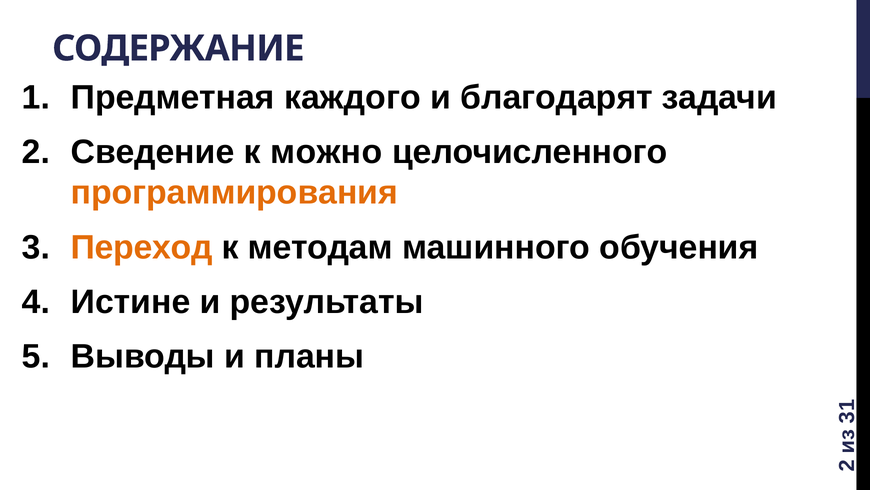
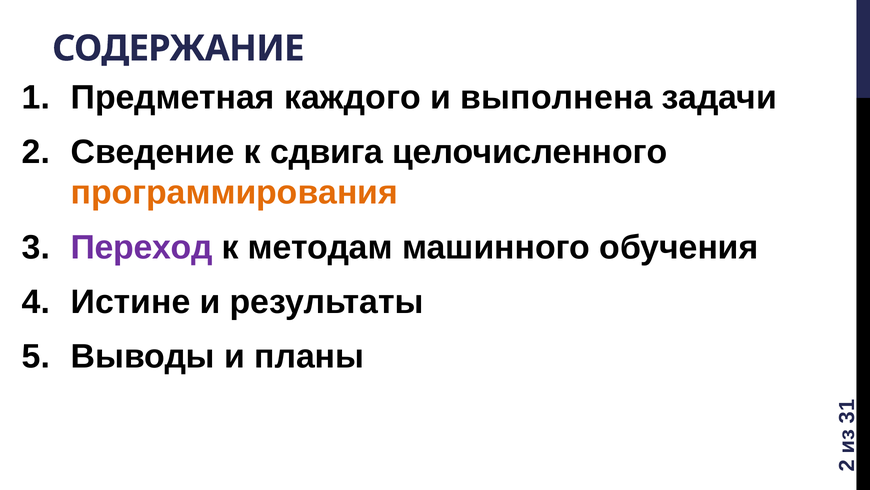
благодарят: благодарят -> выполнена (556, 97)
можно: можно -> сдвига (327, 152)
Переход colour: orange -> purple (142, 247)
